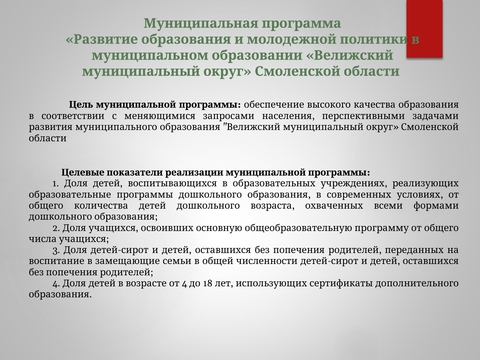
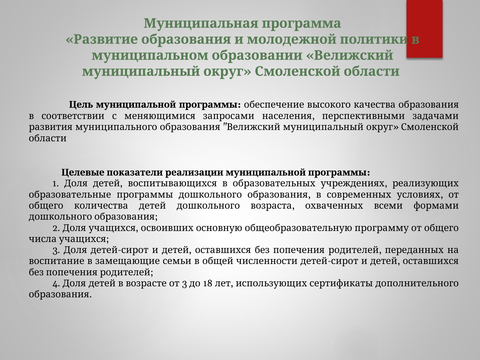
4 4: 4 -> 3 (184, 283)
